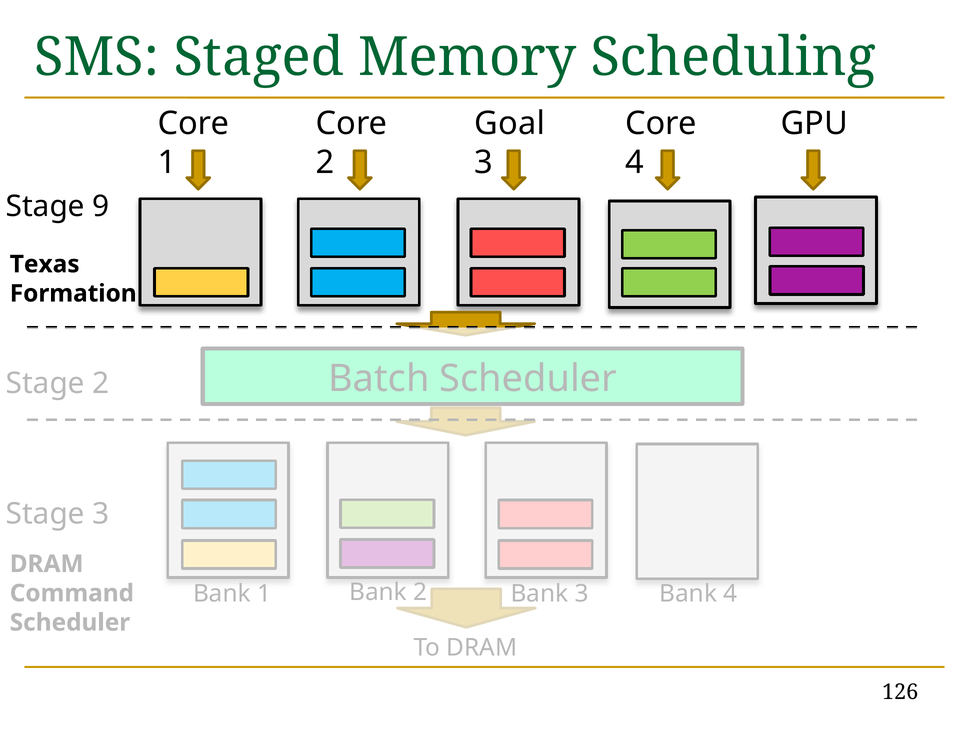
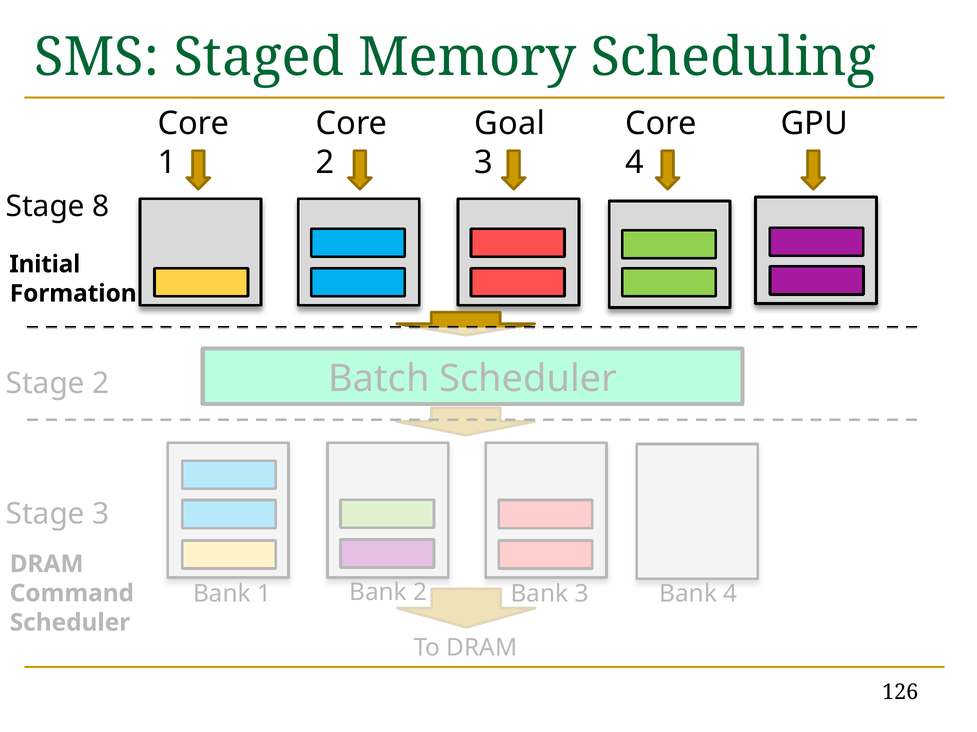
9: 9 -> 8 (101, 207)
Texas: Texas -> Initial (45, 264)
